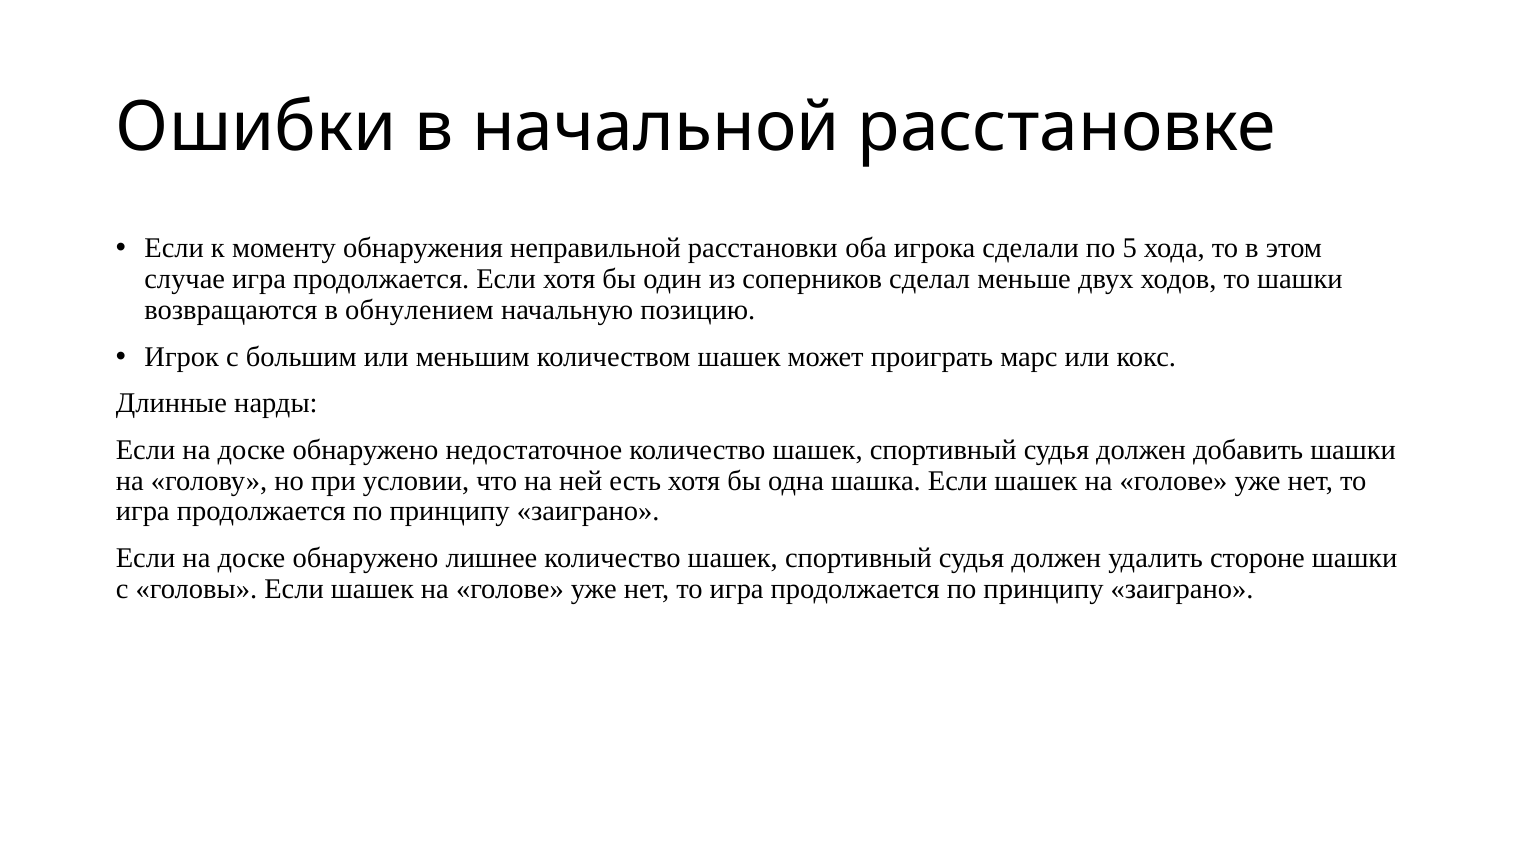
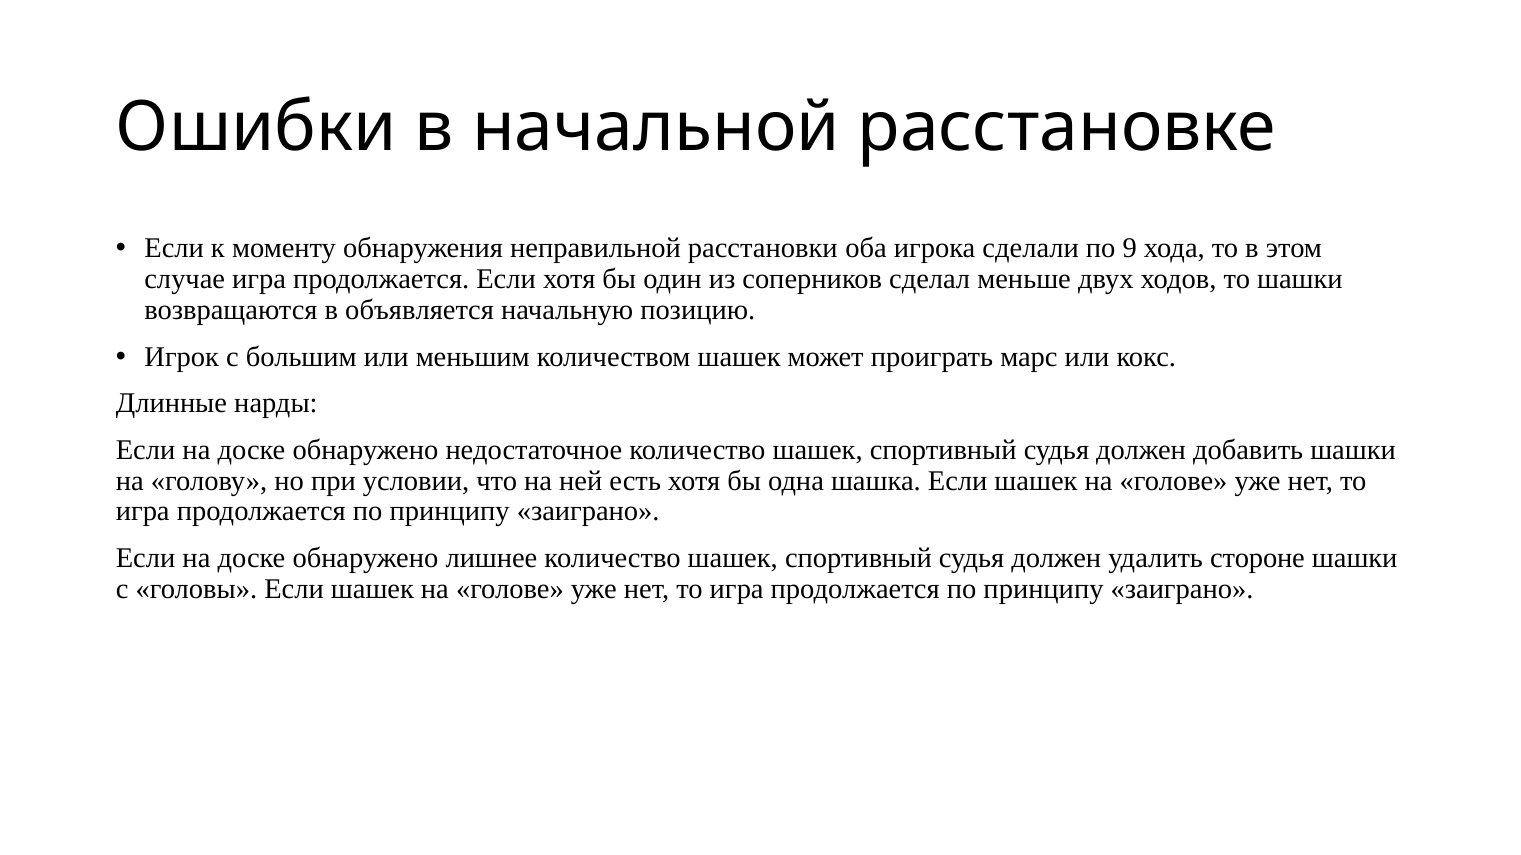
5: 5 -> 9 (1130, 249)
обнулением: обнулением -> объявляется (420, 310)
